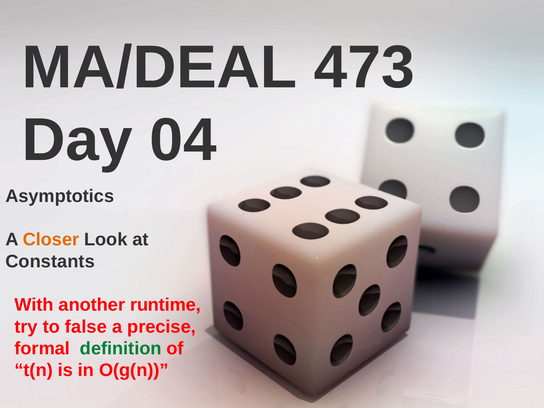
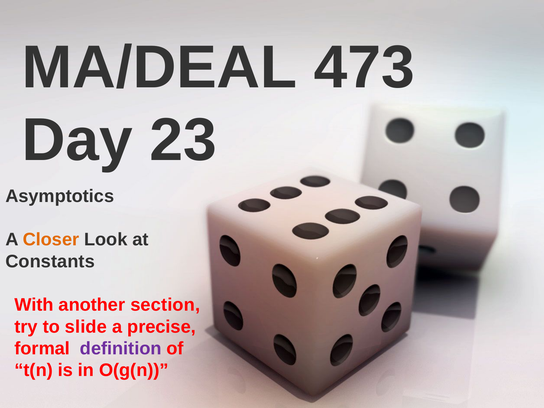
04: 04 -> 23 (183, 140)
runtime: runtime -> section (165, 305)
false: false -> slide (86, 327)
definition colour: green -> purple (121, 348)
